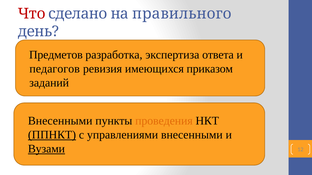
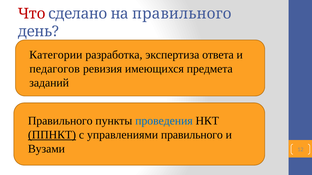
Предметов: Предметов -> Категории (56, 55)
приказом: приказом -> предмета (210, 69)
Внесенными: Внесенными -> Правильного (60, 121)
проведения colour: orange -> blue (164, 121)
управлениями внесенными: внесенными -> правильного (192, 135)
Вузами underline: present -> none (46, 149)
